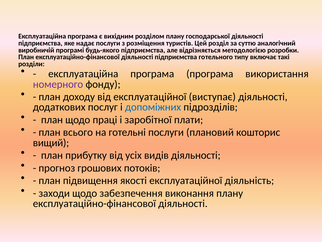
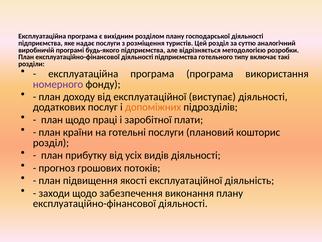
допоміжних colour: blue -> orange (153, 107)
всього: всього -> країни (78, 132)
вищий: вищий -> розділ (51, 142)
